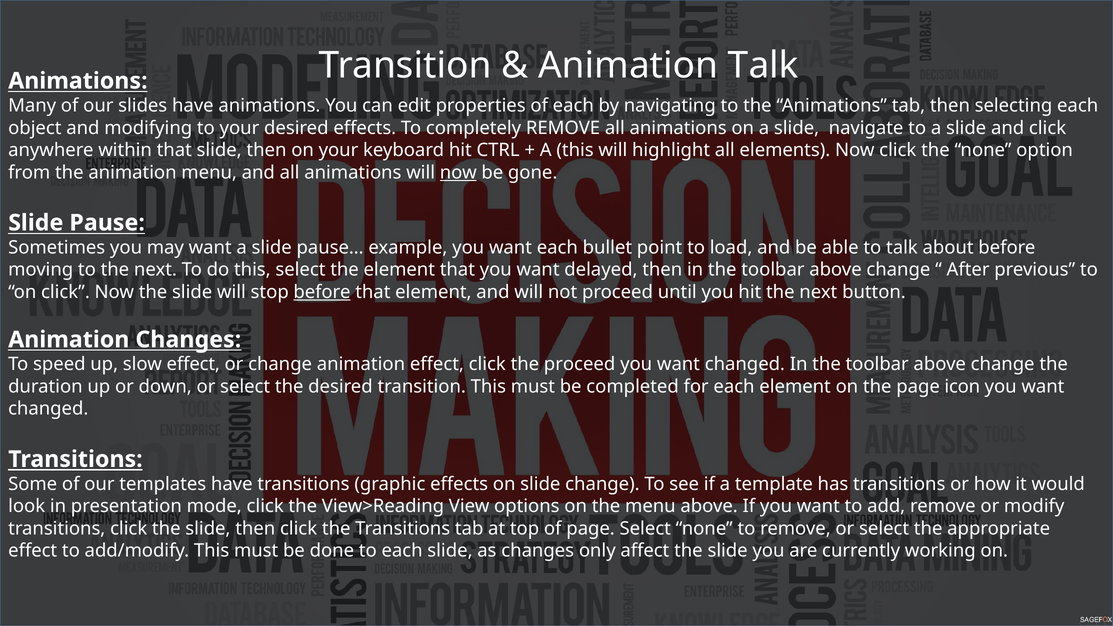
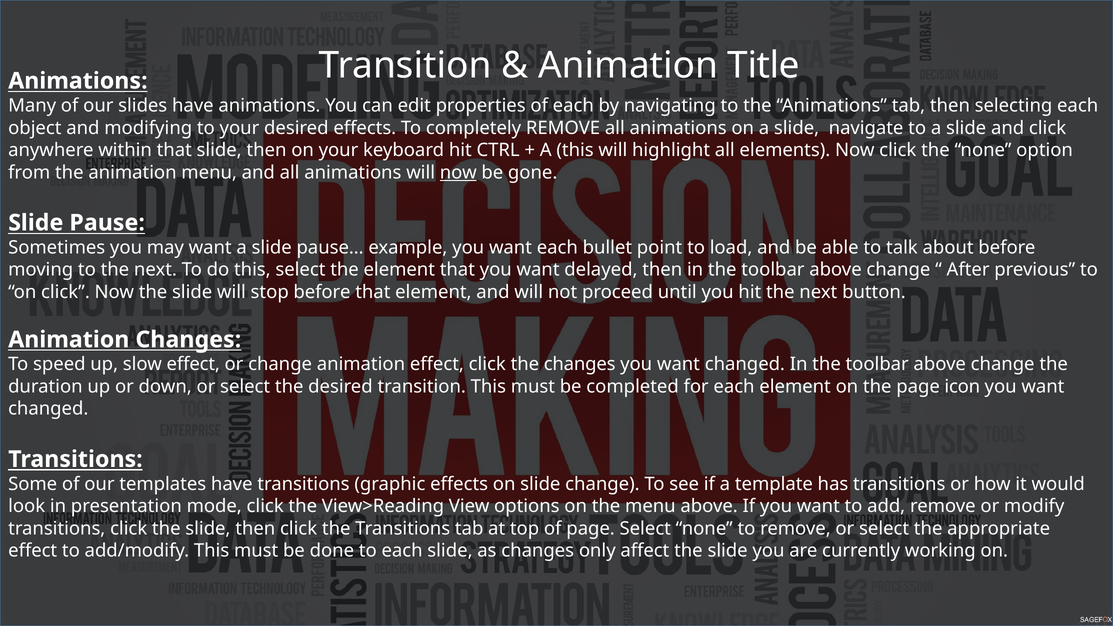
Animation Talk: Talk -> Title (764, 66)
before underline: present -> none (322, 292)
the proceed: proceed -> changes (580, 364)
